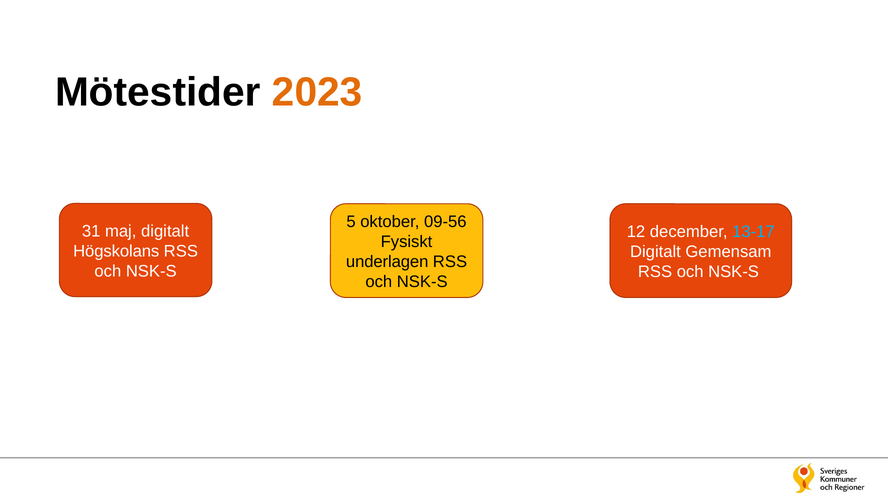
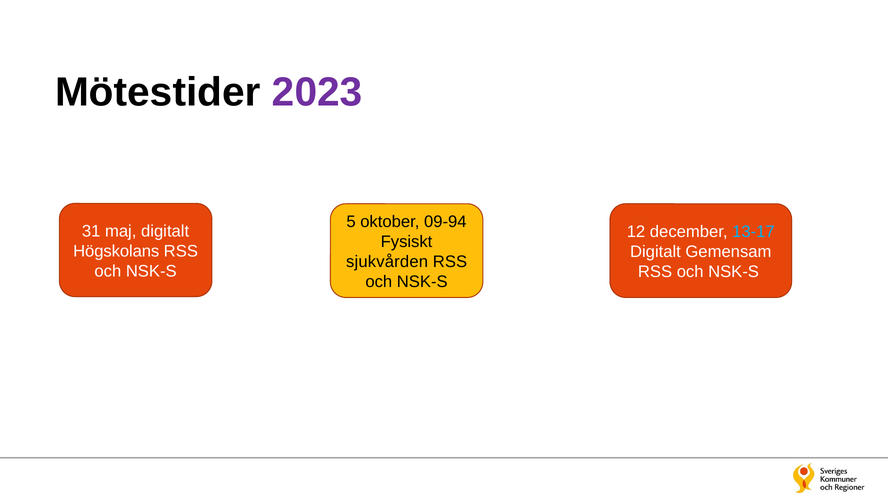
2023 colour: orange -> purple (317, 92)
09-56: 09-56 -> 09-94 (445, 222)
underlagen: underlagen -> sjukvården (387, 262)
